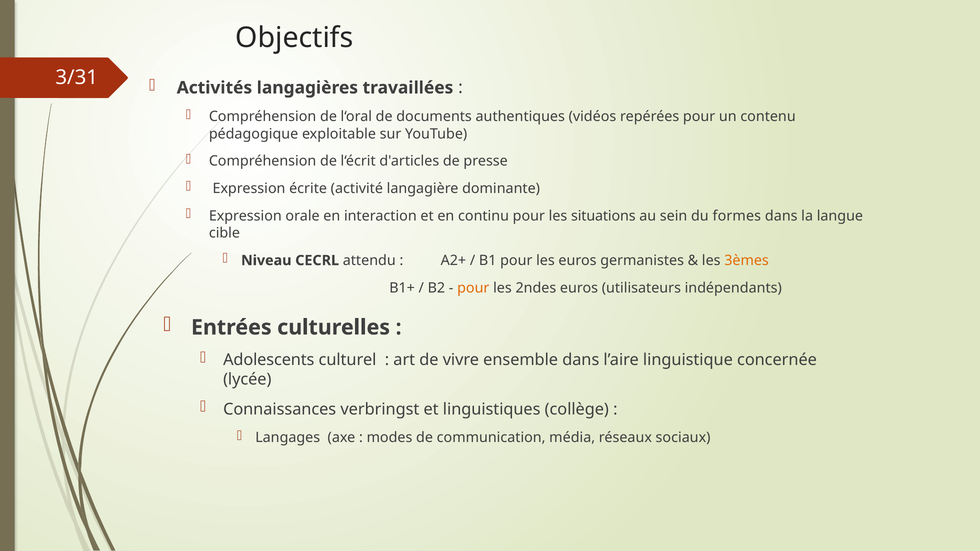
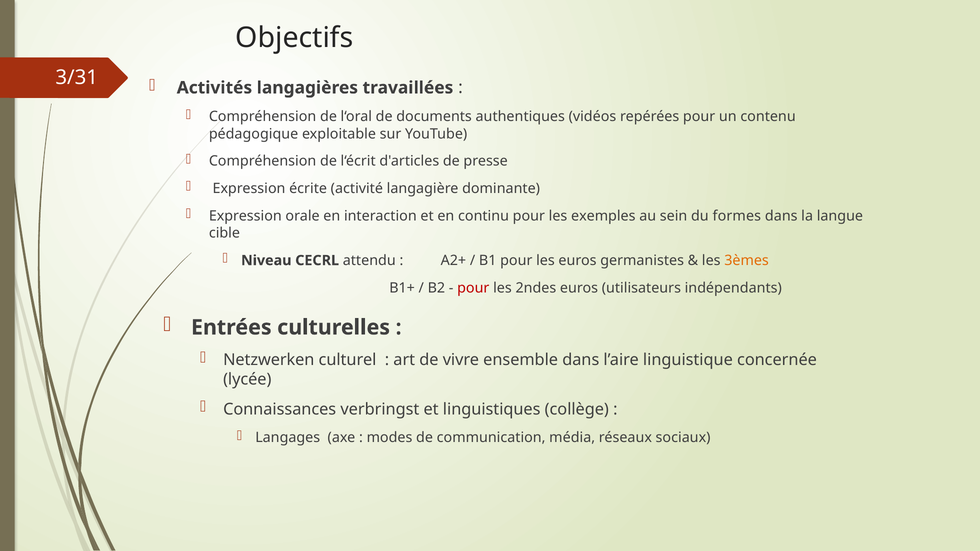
situations: situations -> exemples (603, 216)
pour colour: orange -> red (473, 288)
Adolescents: Adolescents -> Netzwerken (269, 360)
